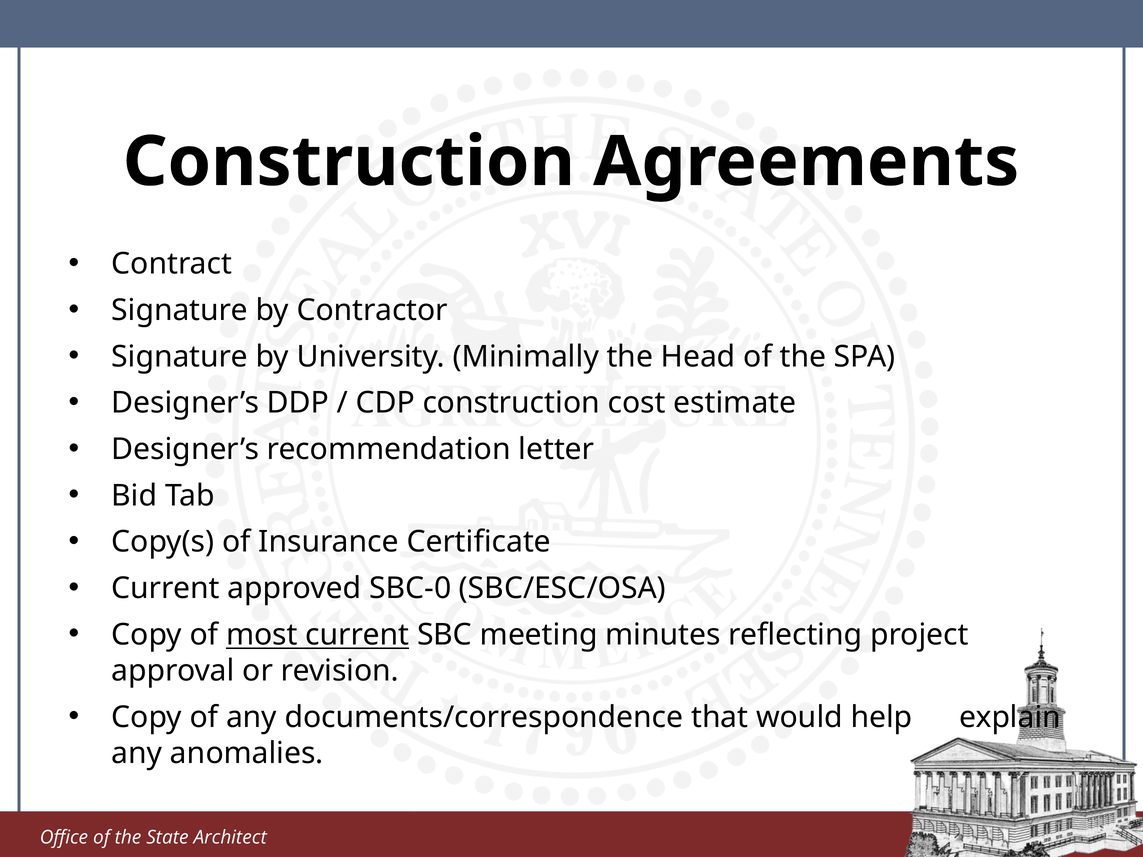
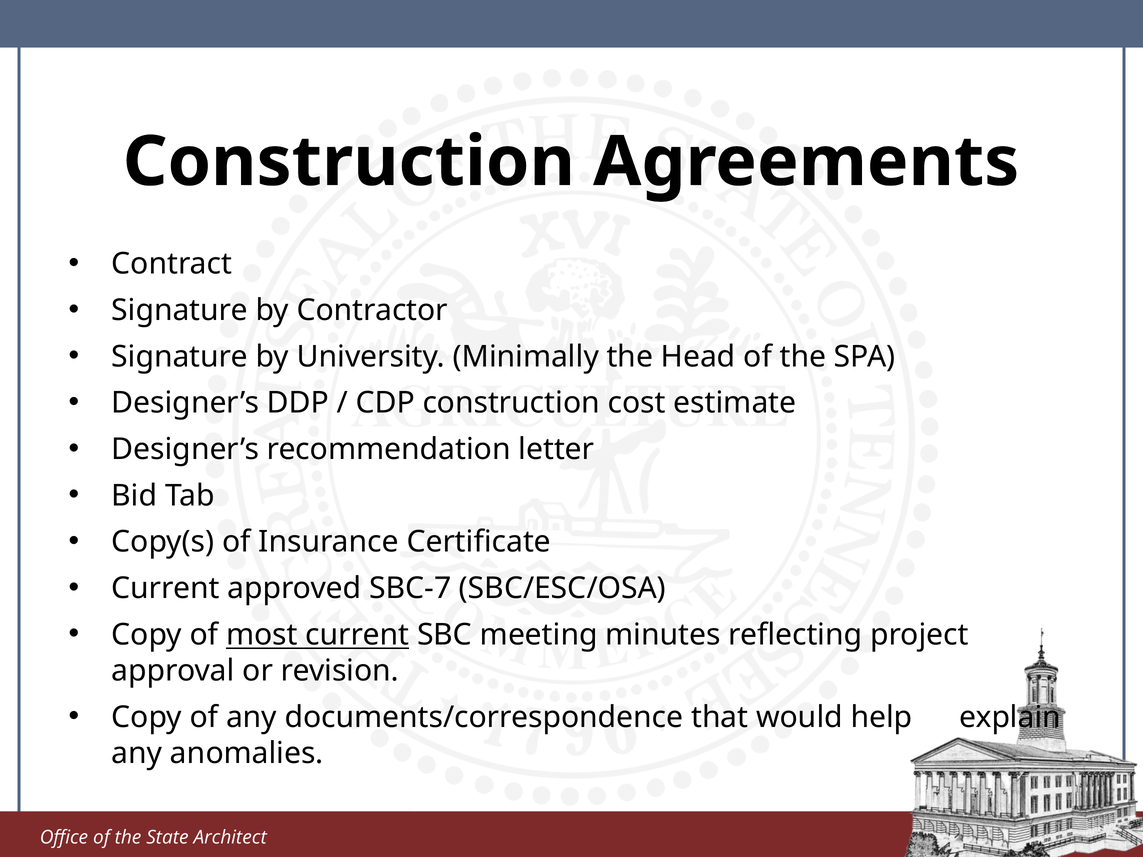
SBC-0: SBC-0 -> SBC-7 (410, 589)
